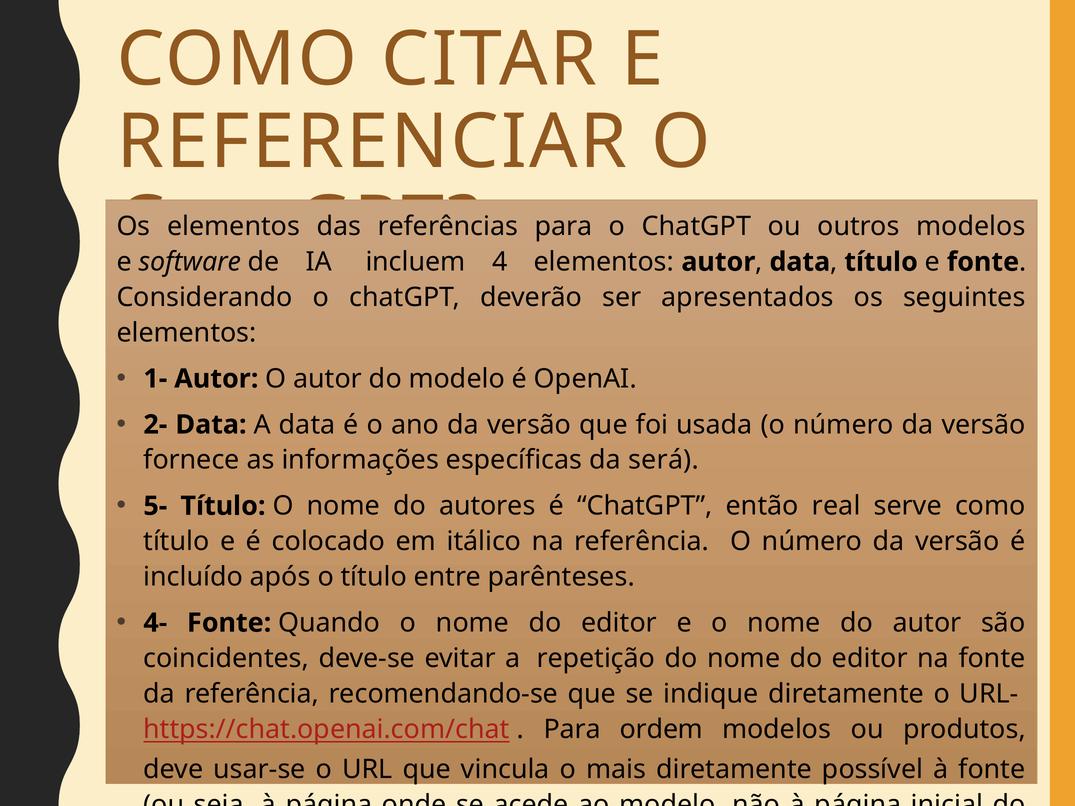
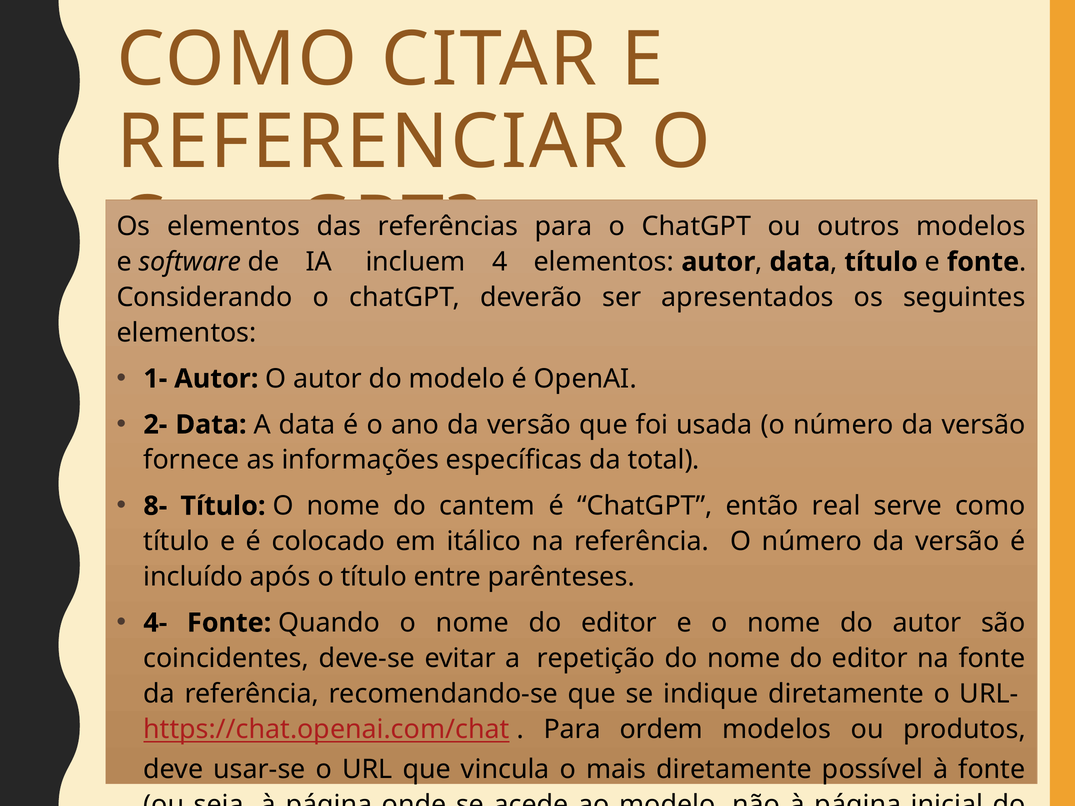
será: será -> total (664, 460)
5-: 5- -> 8- (155, 506)
autores: autores -> cantem (487, 506)
